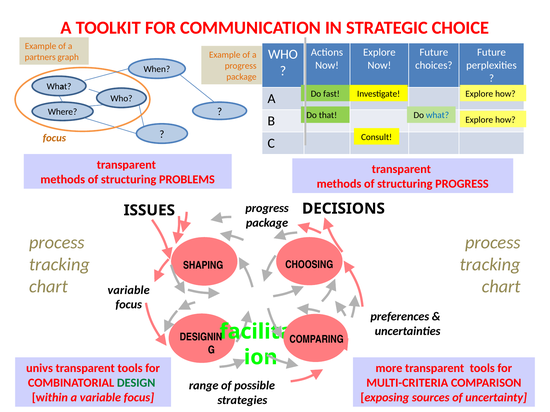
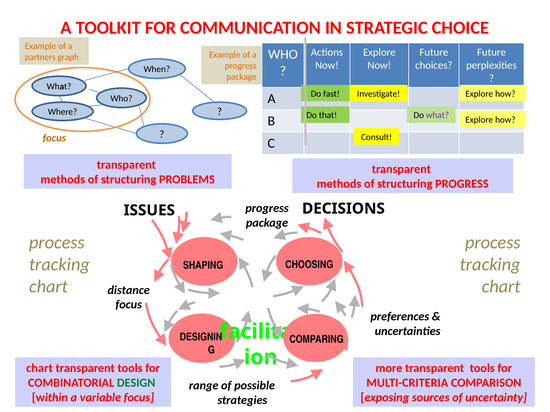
what colour: blue -> purple (437, 115)
variable: variable -> distance (129, 290)
univs: univs -> chart (39, 369)
